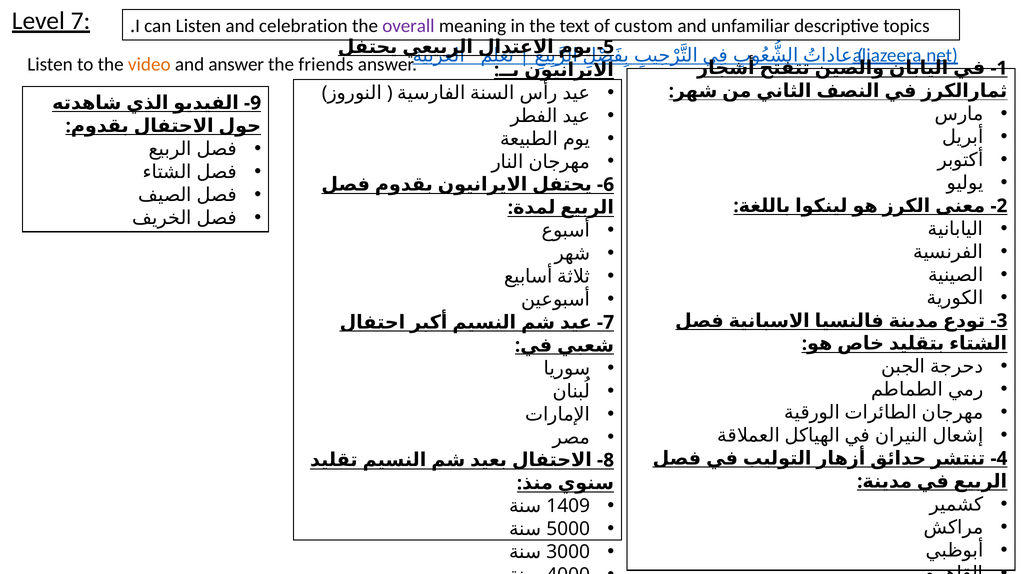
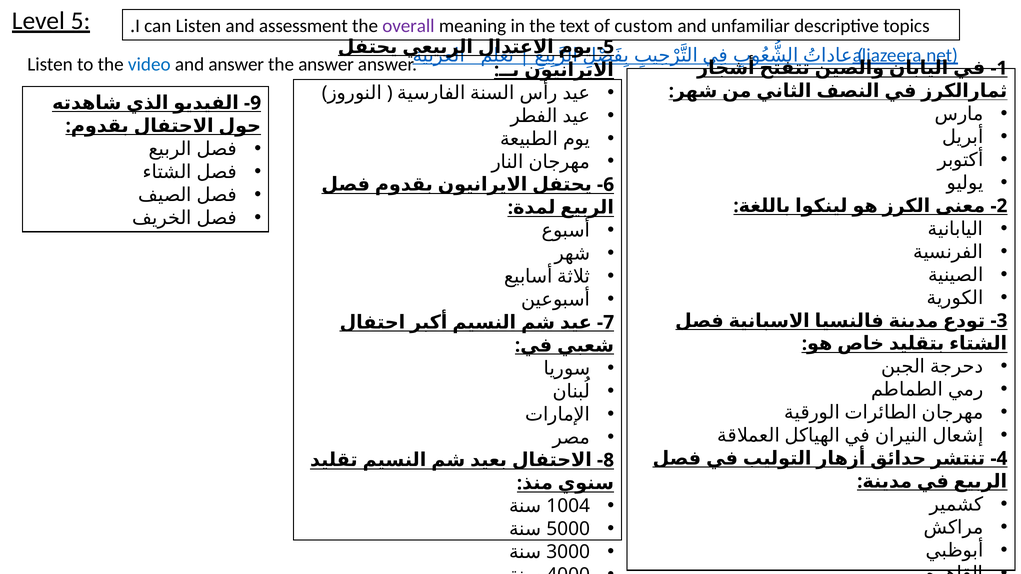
Level 7: 7 -> 5 (81, 21)
celebration: celebration -> assessment (303, 26)
video colour: orange -> blue (149, 65)
the friends: friends -> answer (326, 65)
1409: 1409 -> 1004 (568, 506)
